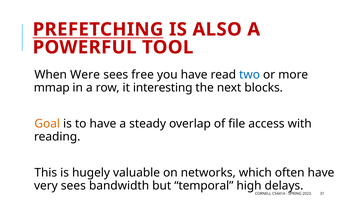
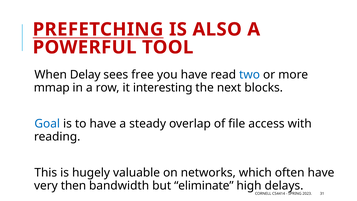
Were: Were -> Delay (85, 75)
Goal colour: orange -> blue (47, 124)
very sees: sees -> then (73, 185)
temporal: temporal -> eliminate (204, 185)
